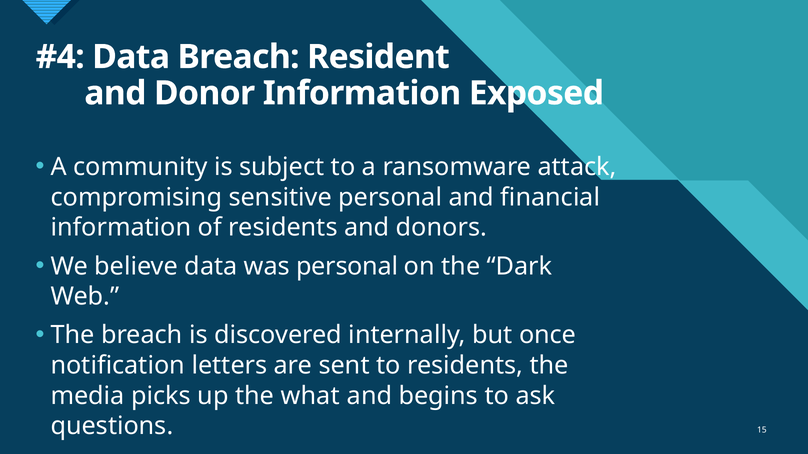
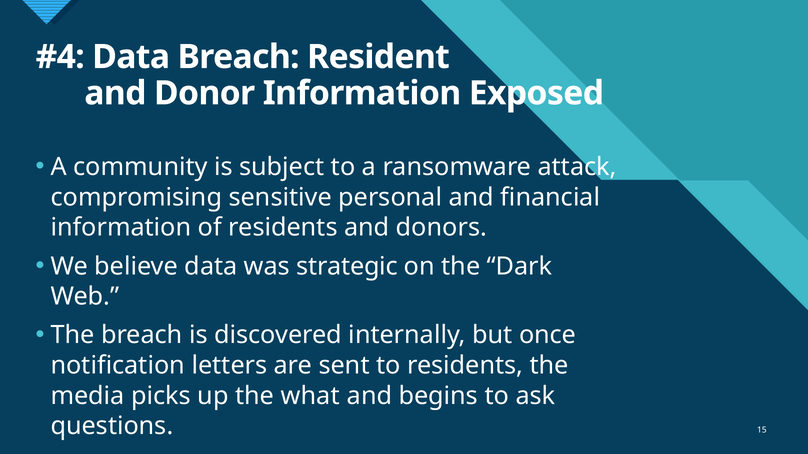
was personal: personal -> strategic (347, 267)
